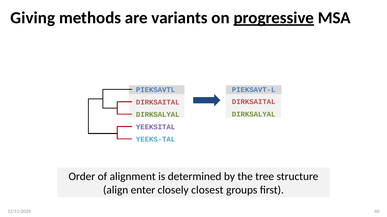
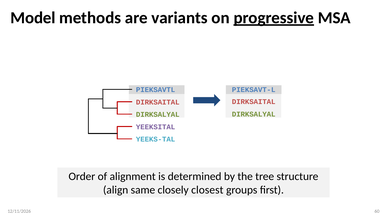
Giving: Giving -> Model (33, 18)
enter: enter -> same (143, 191)
